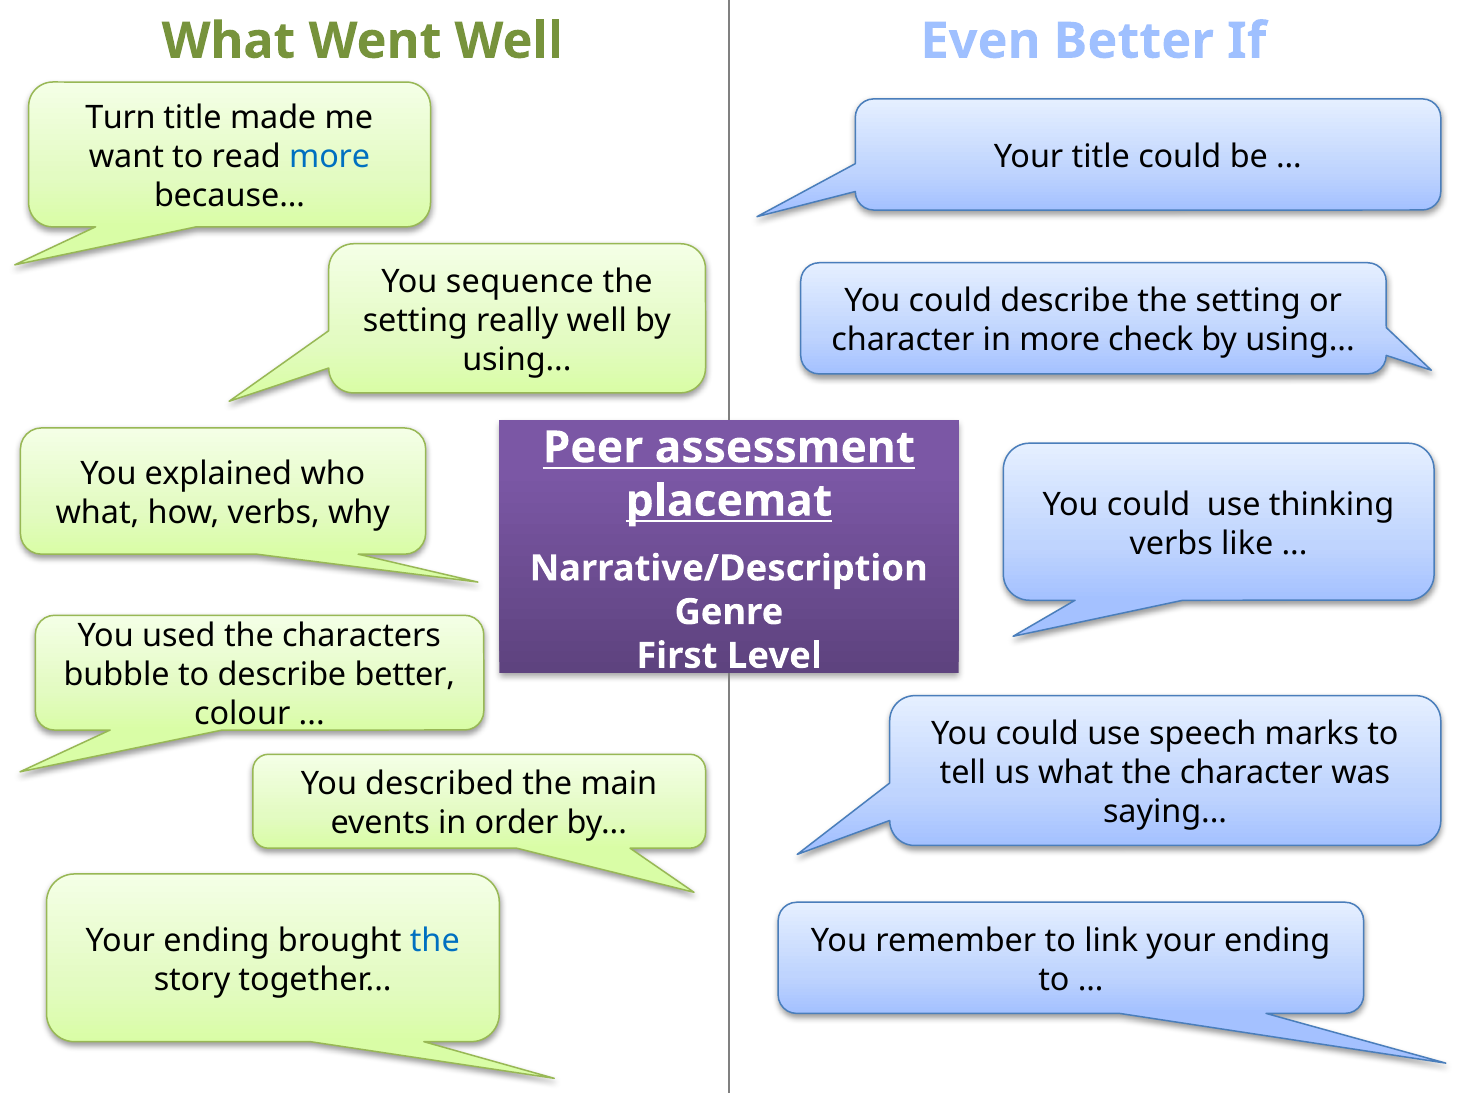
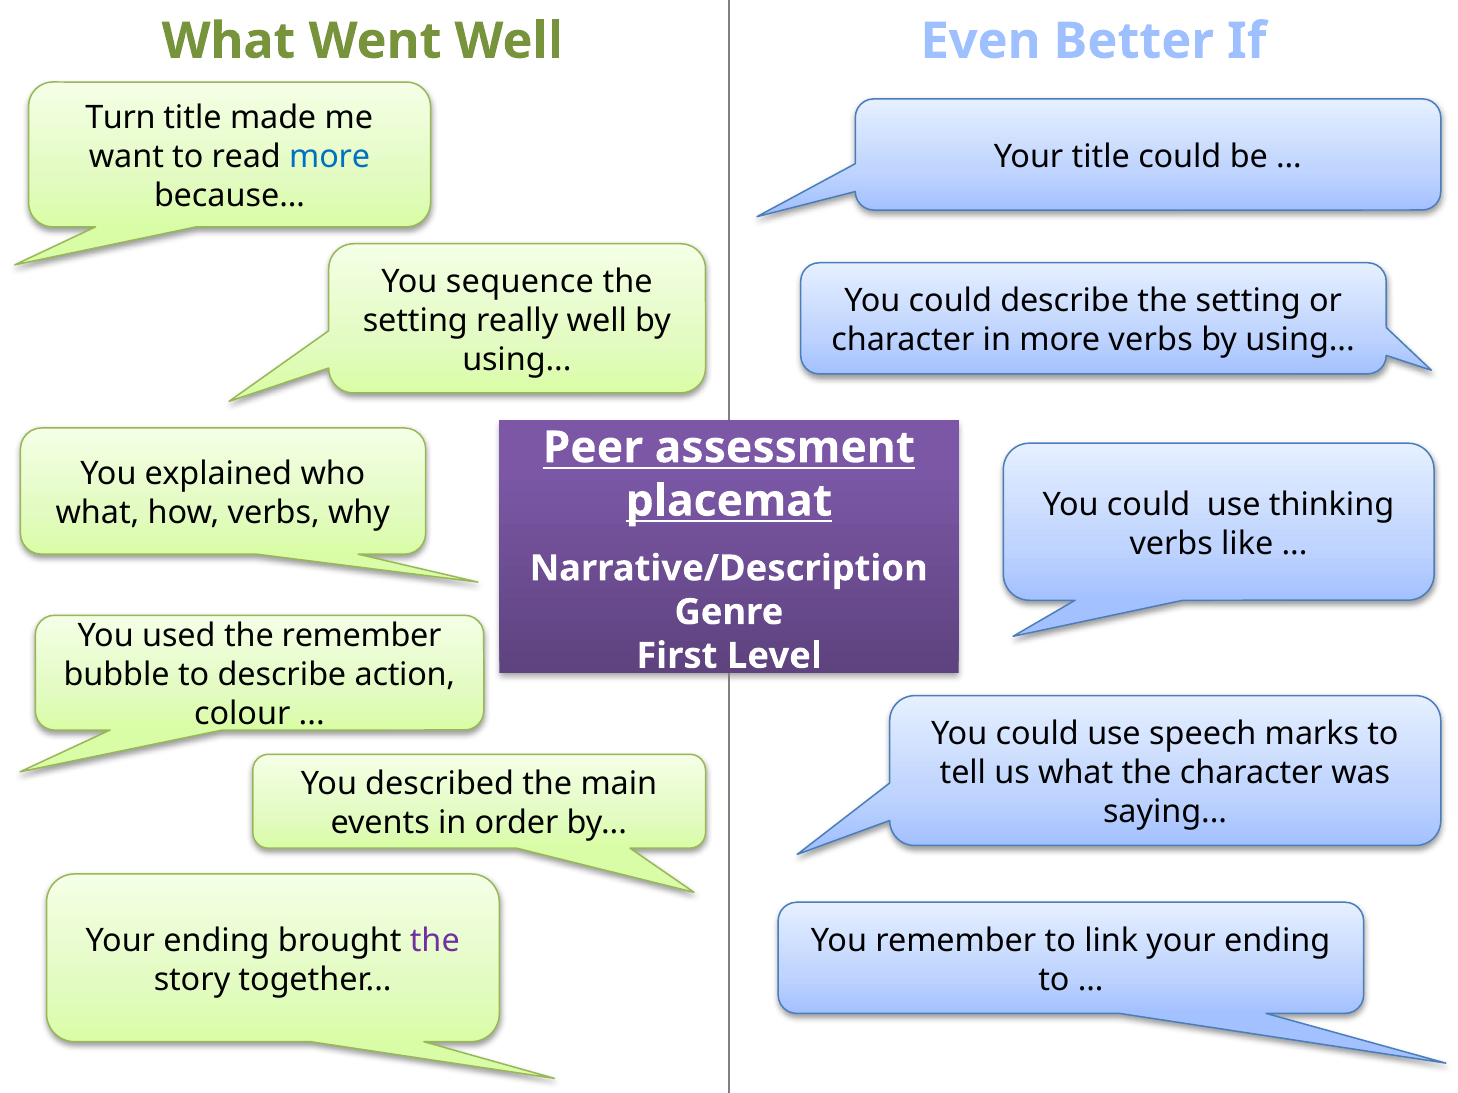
more check: check -> verbs (1151, 340)
the characters: characters -> remember (362, 636)
describe better: better -> action (405, 675)
the colour: blue -> purple (435, 941)
